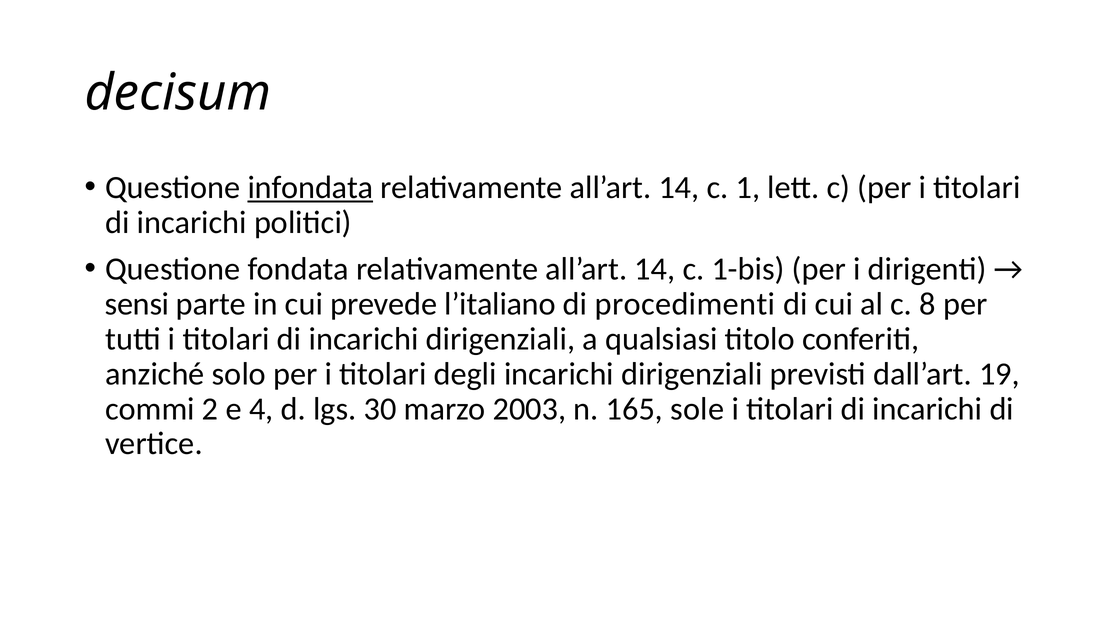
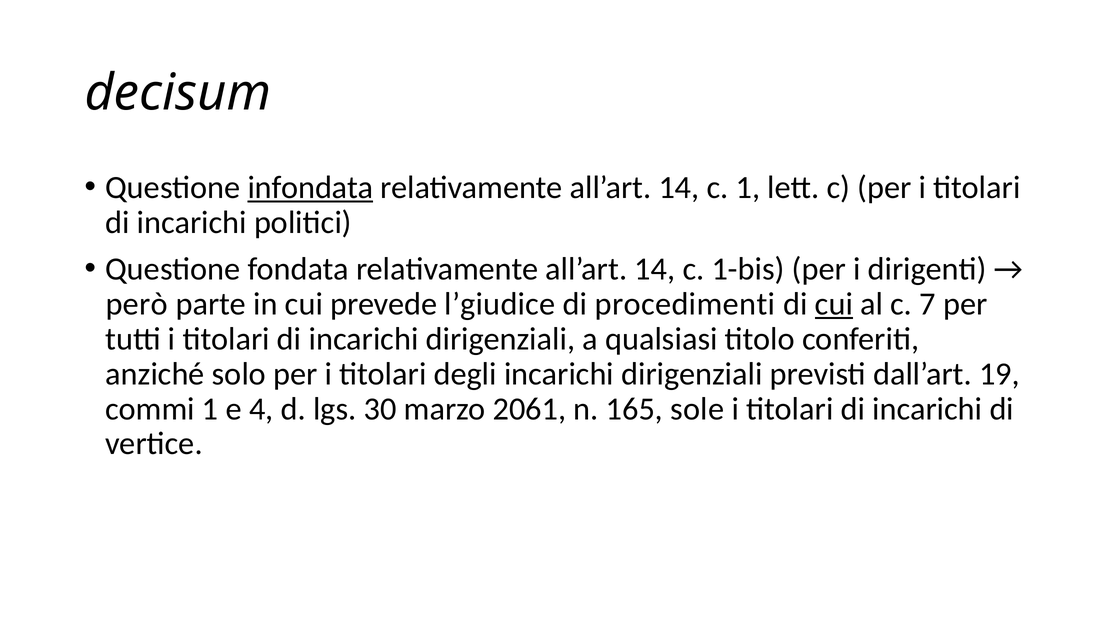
sensi: sensi -> però (137, 304)
l’italiano: l’italiano -> l’giudice (500, 304)
cui underline: none -> present (834, 304)
8: 8 -> 7 (928, 304)
commi 2: 2 -> 1 (210, 409)
2003: 2003 -> 2061 (529, 409)
